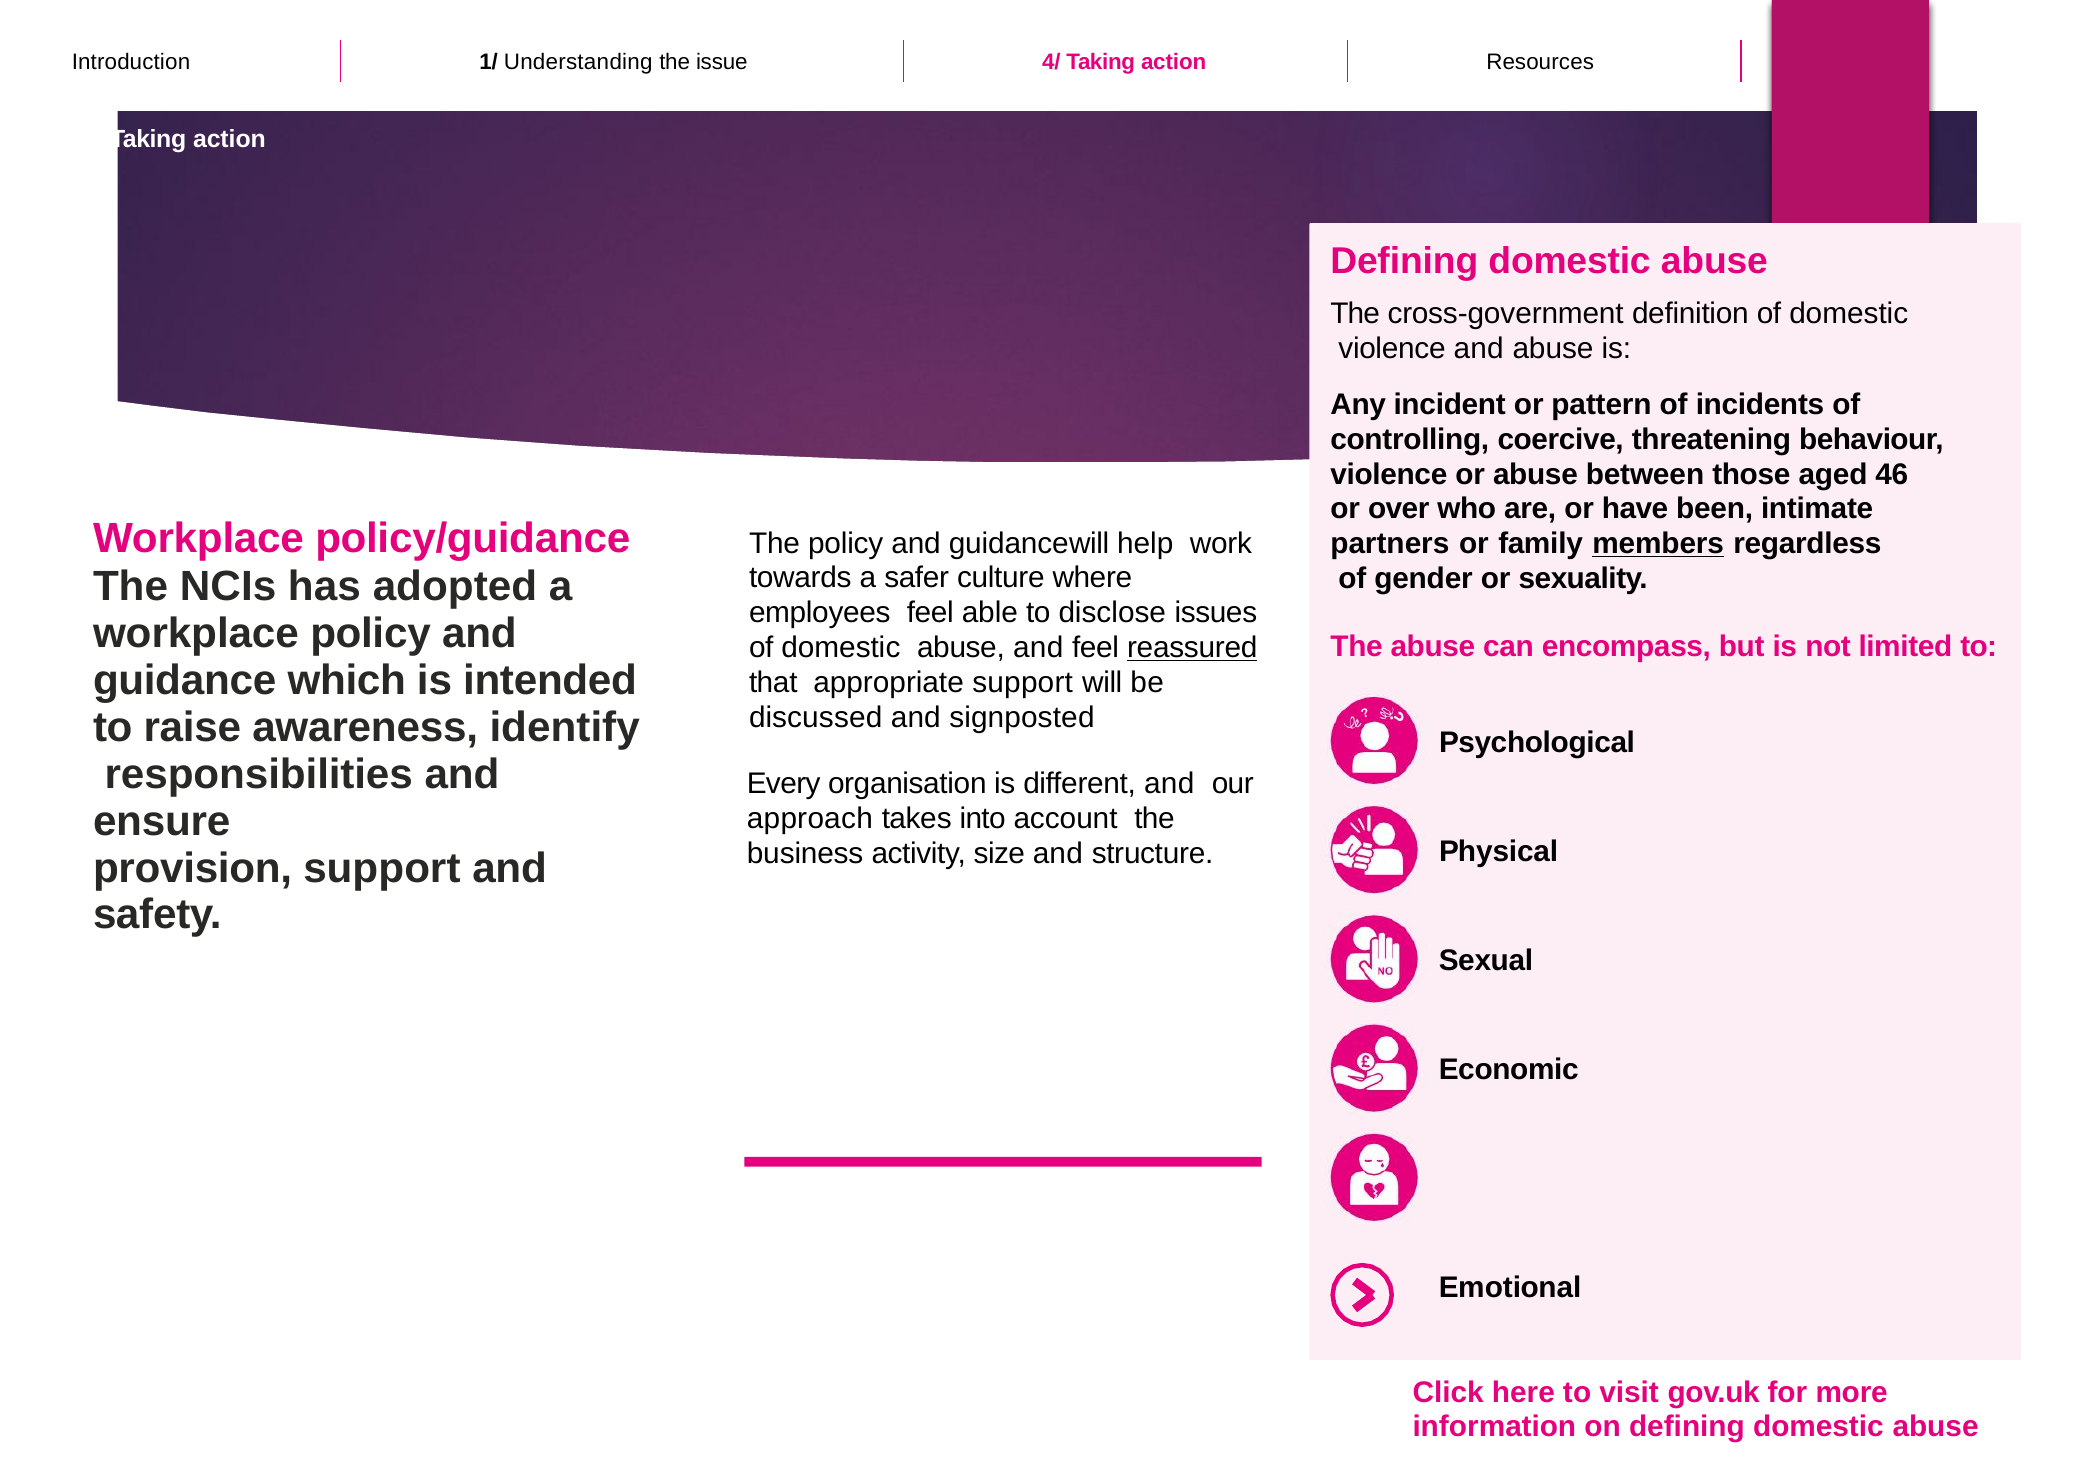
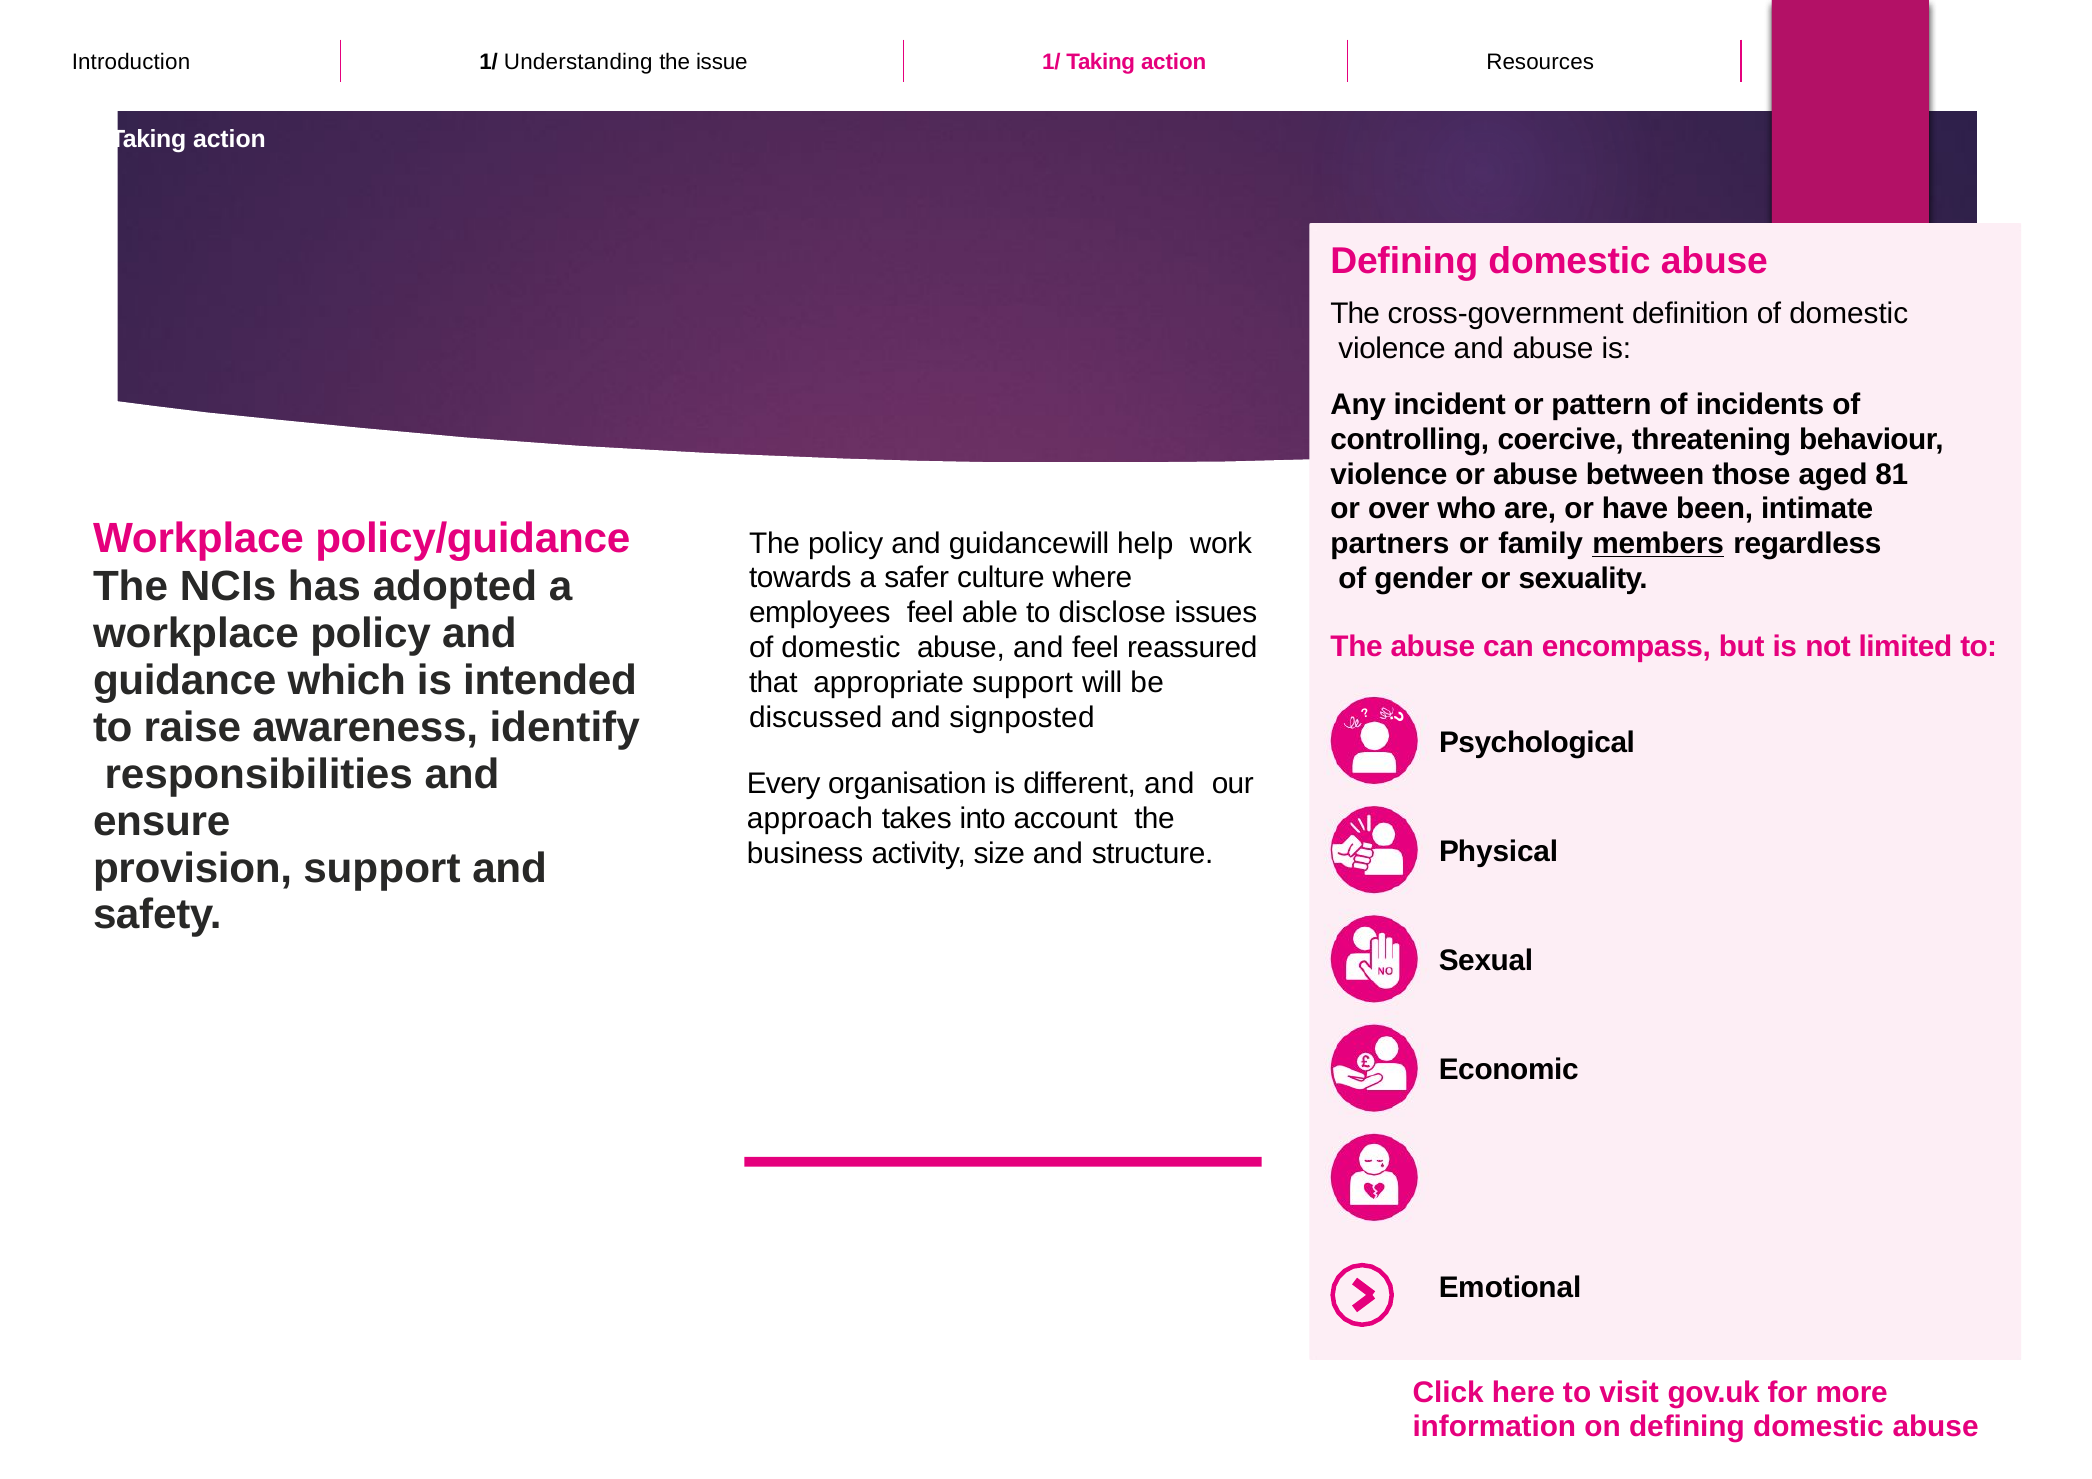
4/: 4/ -> 1/ (1051, 62)
46: 46 -> 81 (1892, 474)
reassured underline: present -> none (1192, 648)
